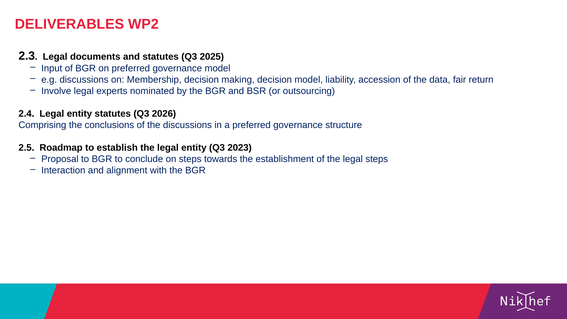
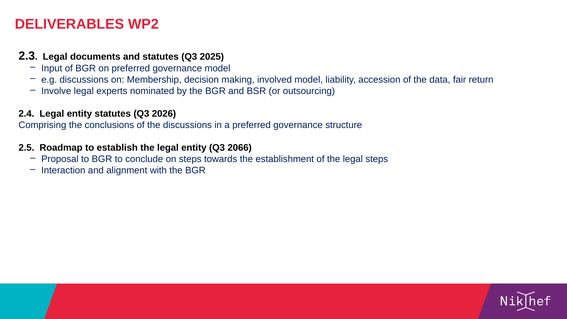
making decision: decision -> involved (275, 80)
2023: 2023 -> 2066 (240, 148)
